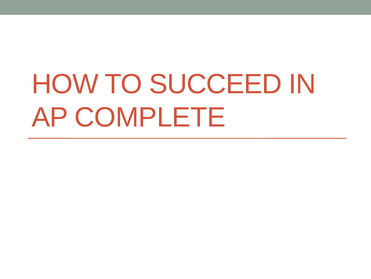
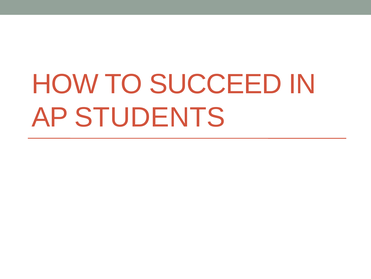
COMPLETE: COMPLETE -> STUDENTS (150, 117)
